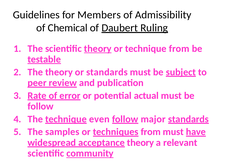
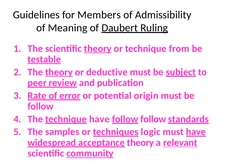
Chemical: Chemical -> Meaning (68, 28)
theory underline: none -> present (59, 72)
or standards: standards -> deductive (107, 72)
actual: actual -> origin (146, 96)
even: even -> have (99, 120)
major: major -> follow (153, 120)
from: from -> logic (151, 132)
relevant underline: none -> present (180, 143)
